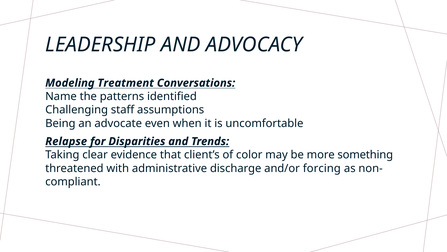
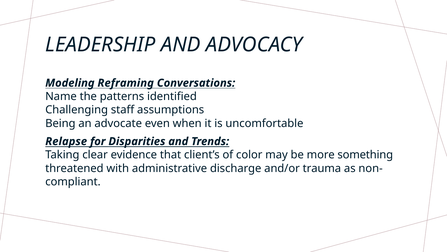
Treatment: Treatment -> Reframing (126, 83)
forcing: forcing -> trauma (322, 168)
